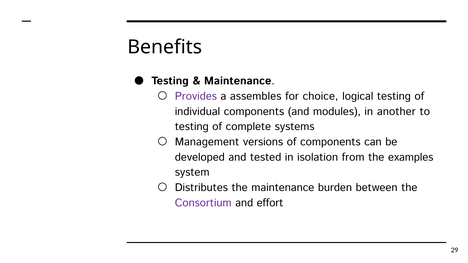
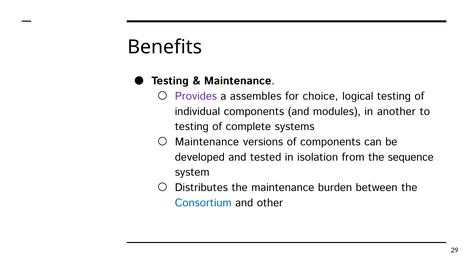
Management: Management -> Maintenance (207, 142)
examples: examples -> sequence (411, 157)
Consortium colour: purple -> blue (203, 203)
effort: effort -> other (270, 203)
